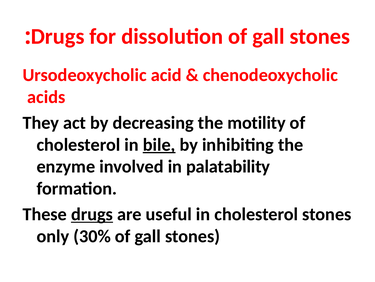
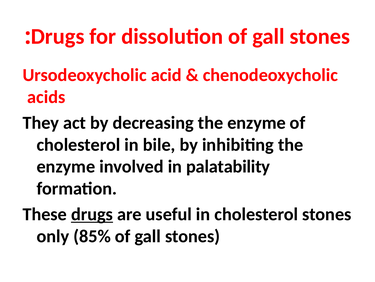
decreasing the motility: motility -> enzyme (257, 122)
bile underline: present -> none (159, 144)
30%: 30% -> 85% (92, 236)
